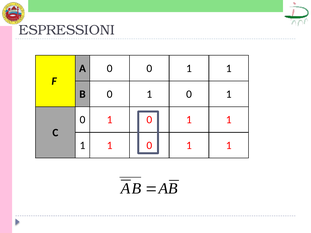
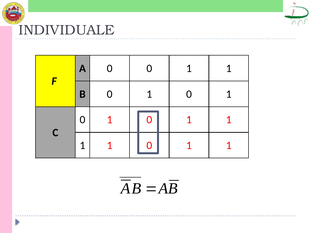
ESPRESSIONI: ESPRESSIONI -> INDIVIDUALE (67, 30)
